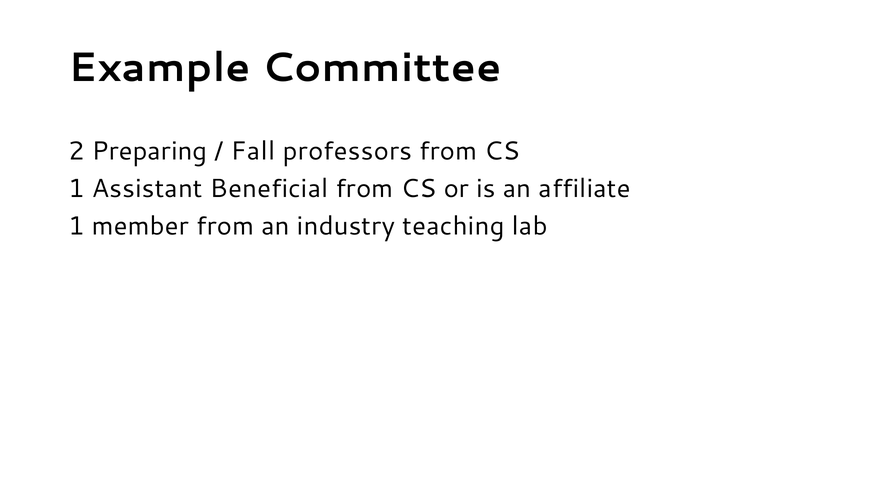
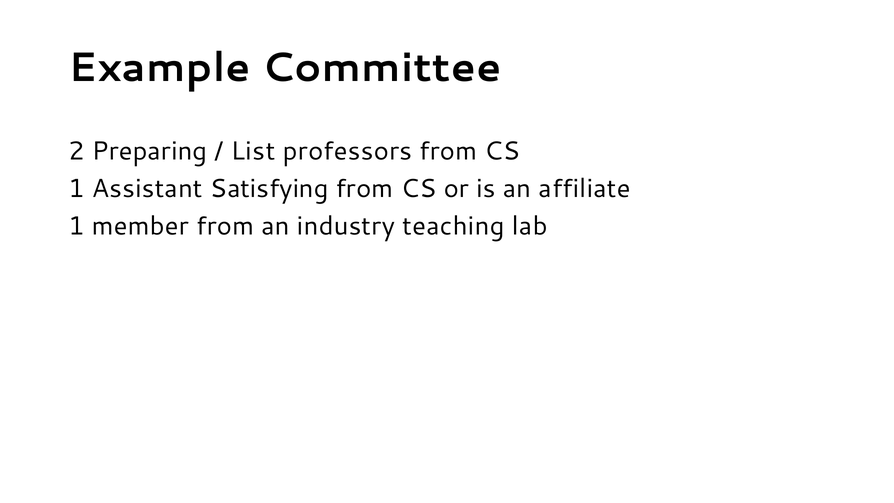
Fall: Fall -> List (253, 151)
Beneficial: Beneficial -> Satisfying (269, 189)
